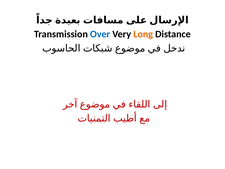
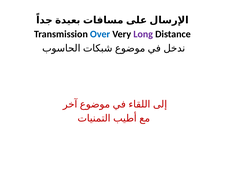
Long colour: orange -> purple (143, 34)
